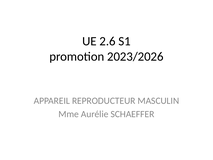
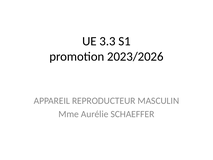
2.6: 2.6 -> 3.3 (108, 41)
